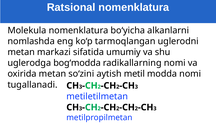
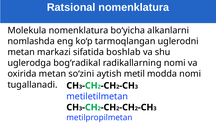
umumiy: umumiy -> boshlab (123, 52)
bog‘modda: bog‘modda -> bog‘radikal (77, 63)
